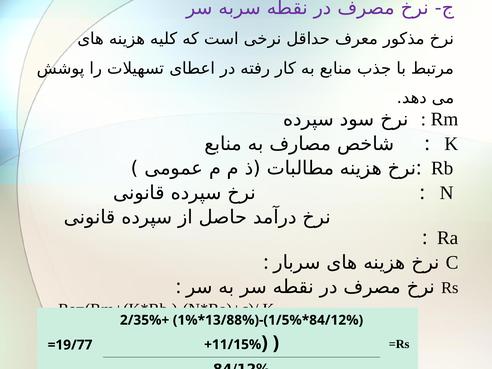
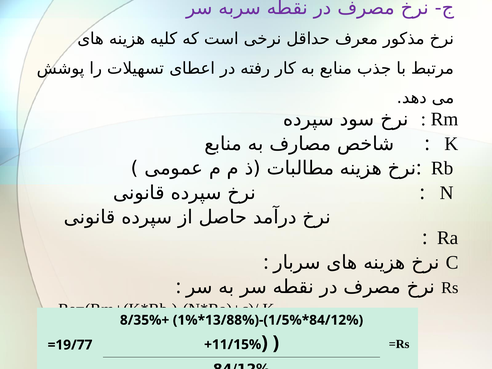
2/35%+: 2/35%+ -> 8/35%+ (145, 320)
